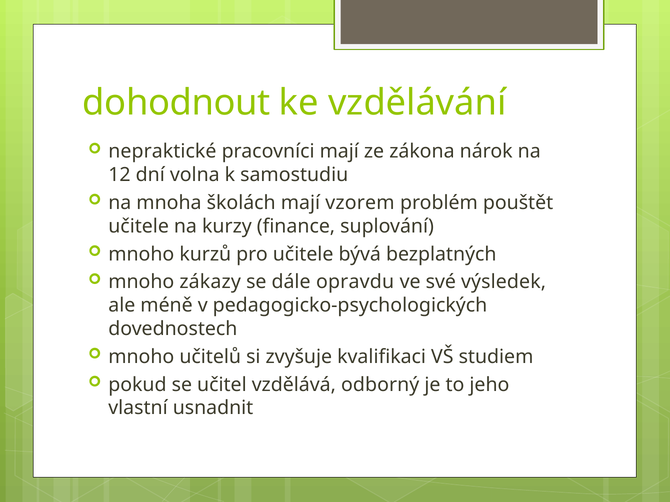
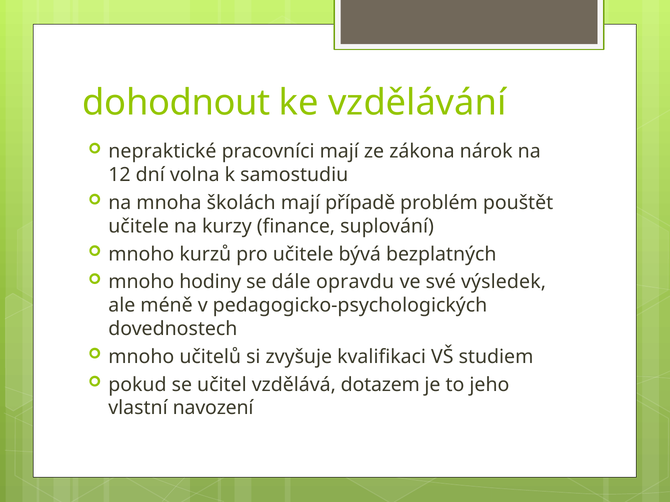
vzorem: vzorem -> případě (360, 203)
zákazy: zákazy -> hodiny (210, 282)
odborný: odborný -> dotazem (380, 385)
usnadnit: usnadnit -> navození (213, 408)
